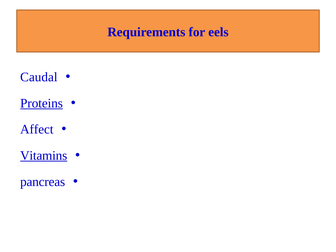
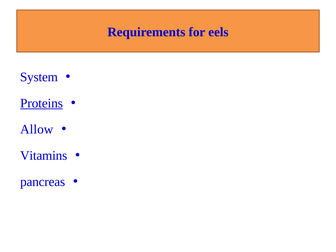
Caudal: Caudal -> System (39, 77)
Affect: Affect -> Allow (37, 129)
Vitamins underline: present -> none (44, 156)
